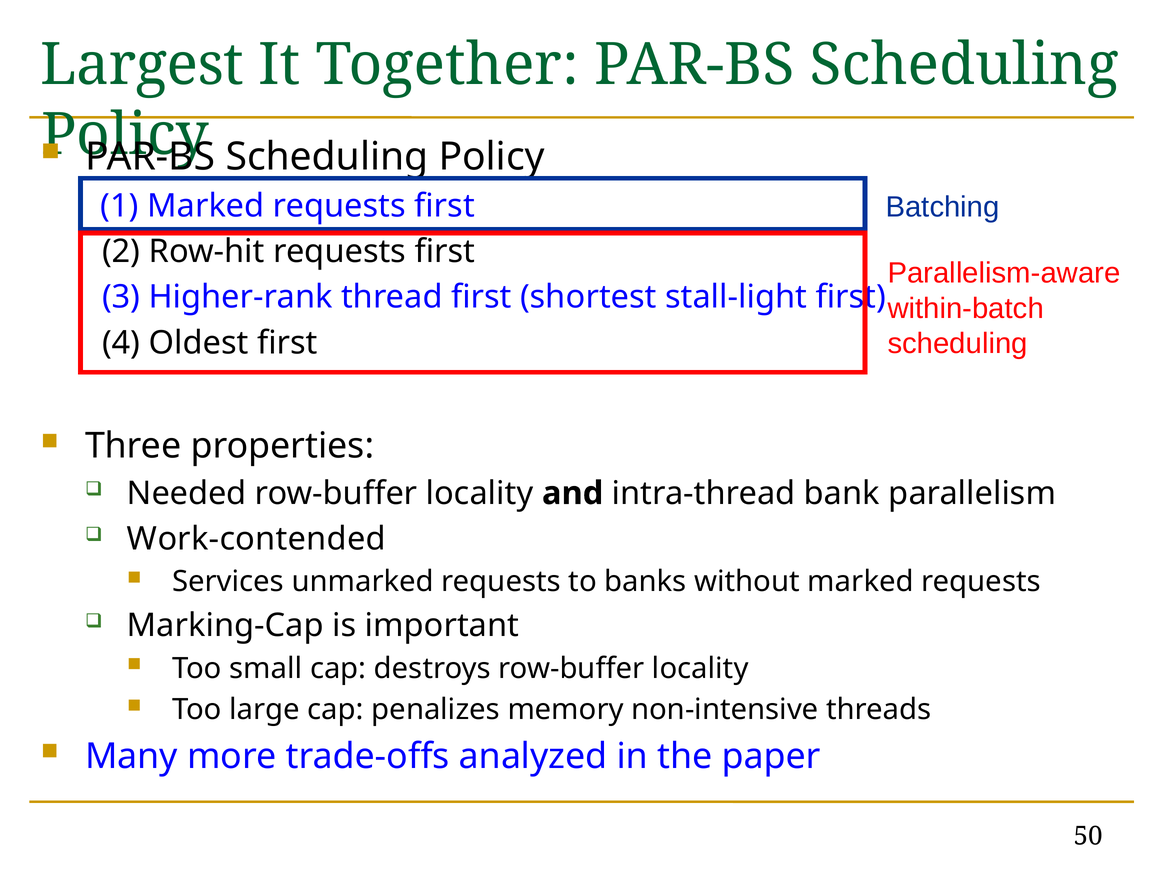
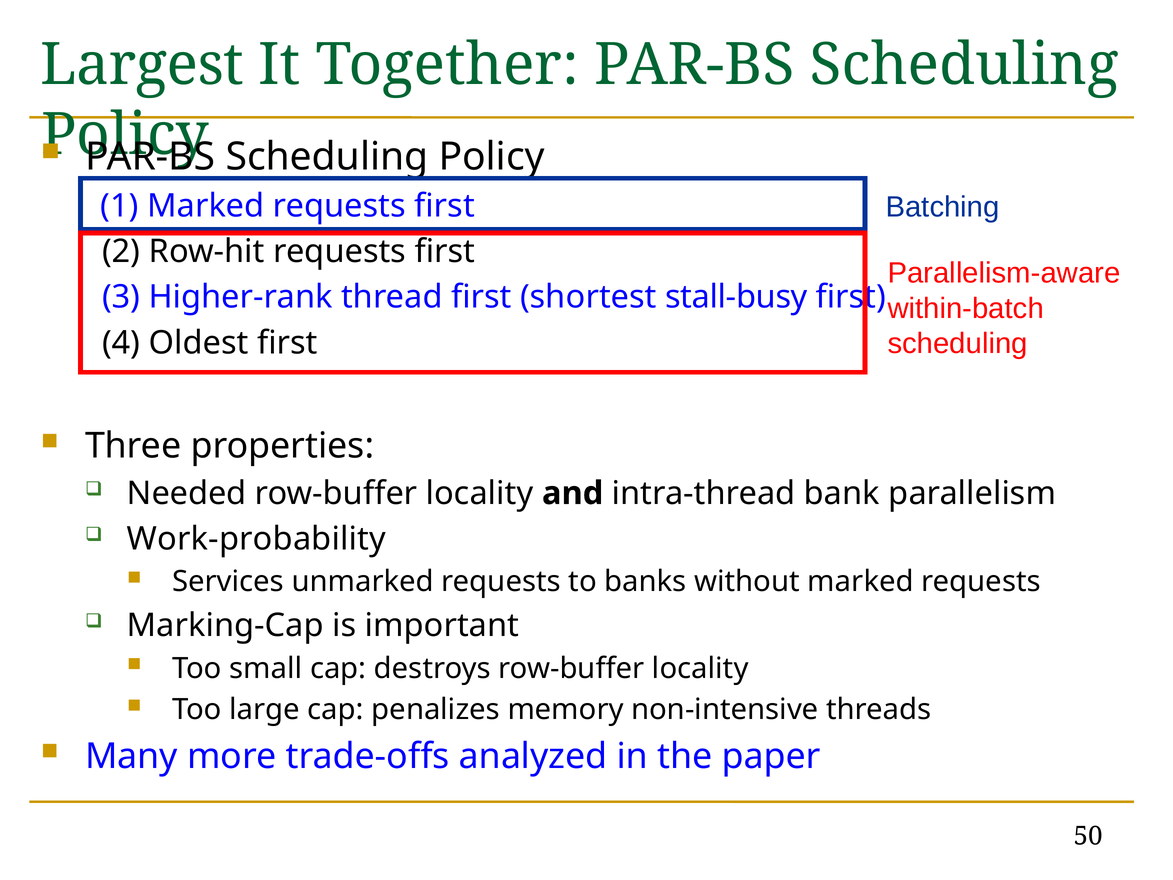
stall-light: stall-light -> stall-busy (736, 297)
Work-contended: Work-contended -> Work-probability (256, 539)
